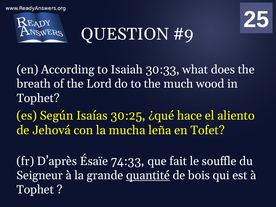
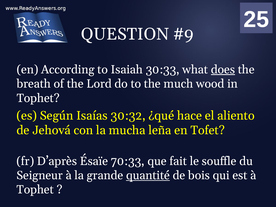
does underline: none -> present (223, 70)
30:25: 30:25 -> 30:32 (128, 116)
74:33: 74:33 -> 70:33 (128, 161)
